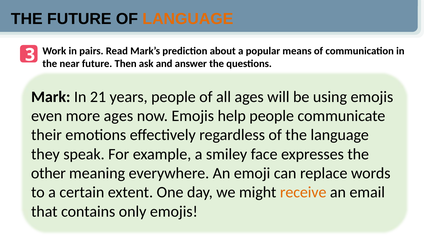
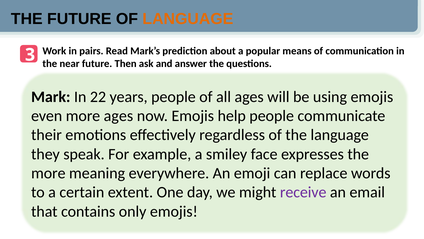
21: 21 -> 22 (98, 97)
other: other -> more (48, 173)
receive colour: orange -> purple (303, 192)
